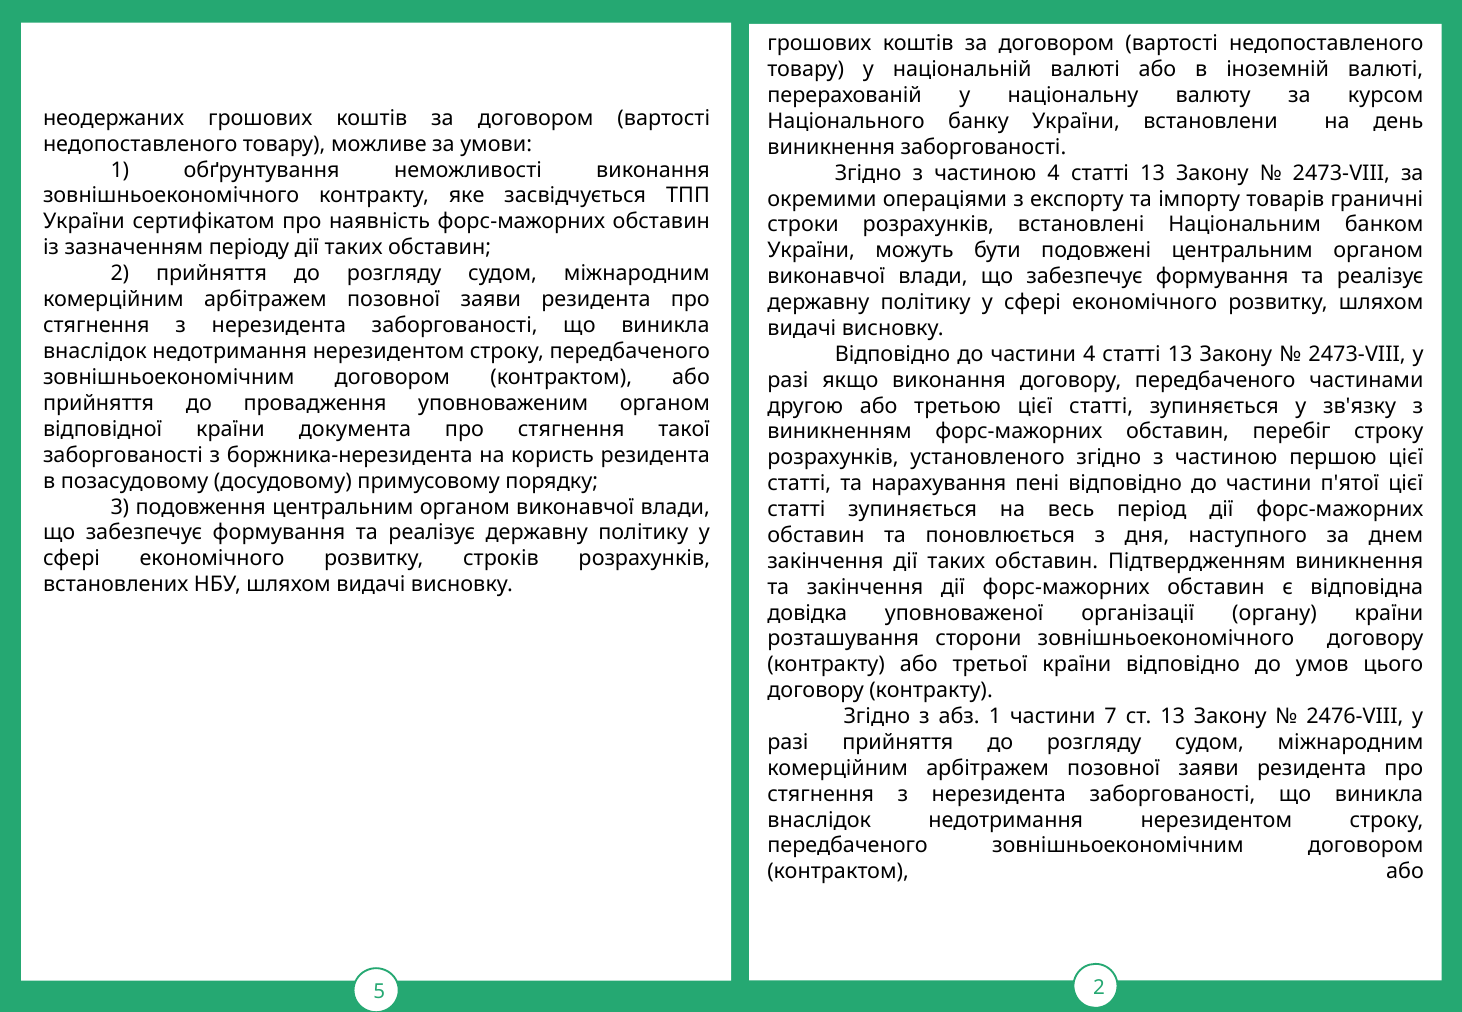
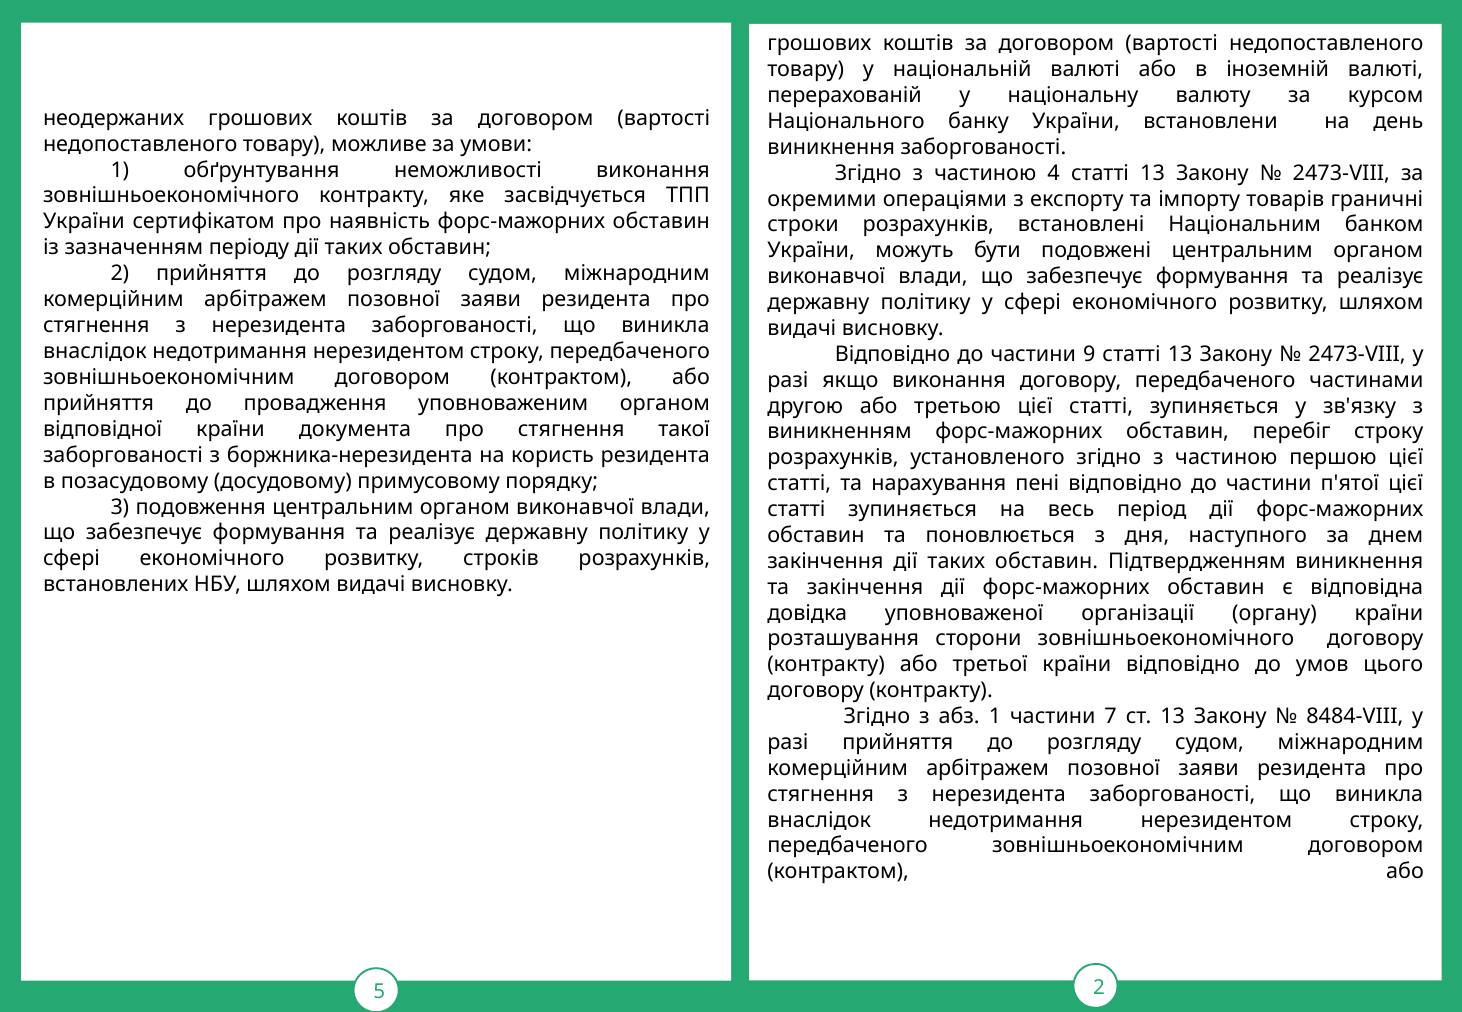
частини 4: 4 -> 9 (1089, 354)
2476-VIII: 2476-VIII -> 8484-VIII (1355, 717)
